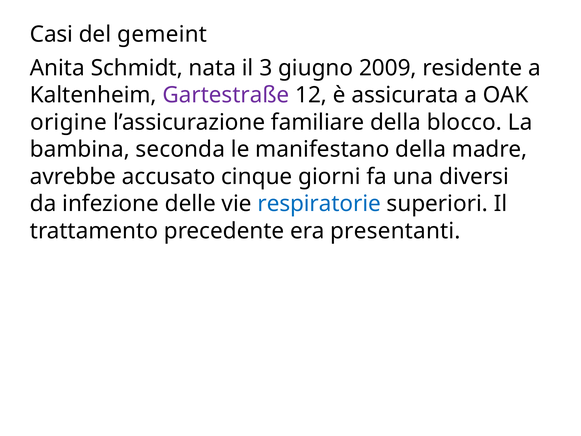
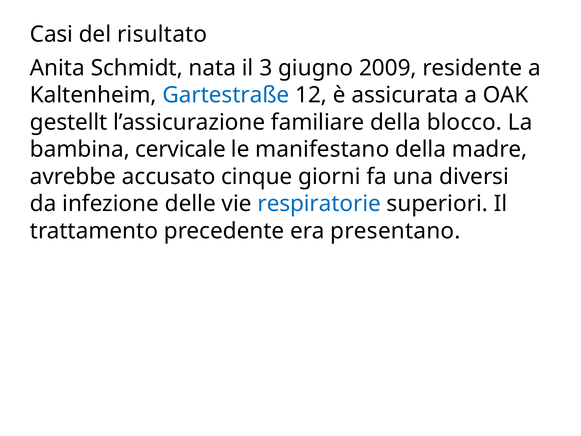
gemeint: gemeint -> risultato (162, 34)
Gartestraße colour: purple -> blue (226, 95)
origine: origine -> gestellt (69, 122)
seconda: seconda -> cervicale (181, 149)
presentanti: presentanti -> presentano (395, 231)
